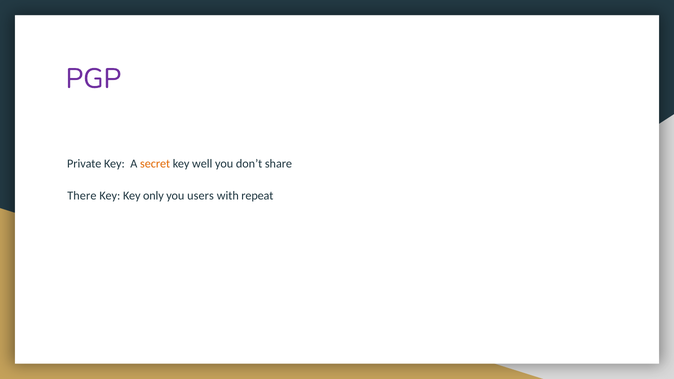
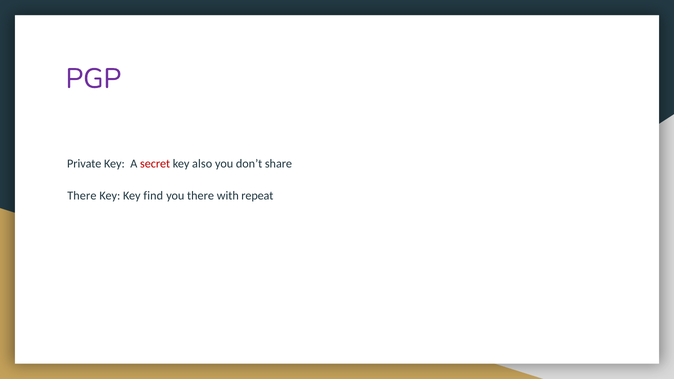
secret colour: orange -> red (155, 164)
well: well -> also (202, 164)
only: only -> find (153, 196)
you users: users -> there (201, 196)
